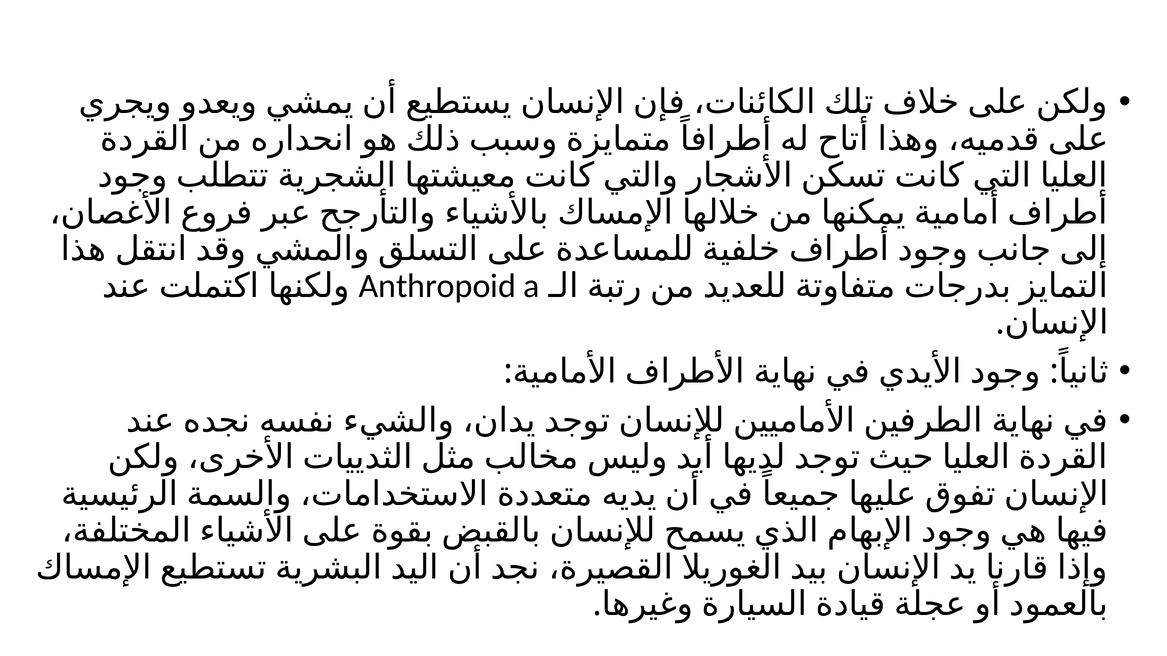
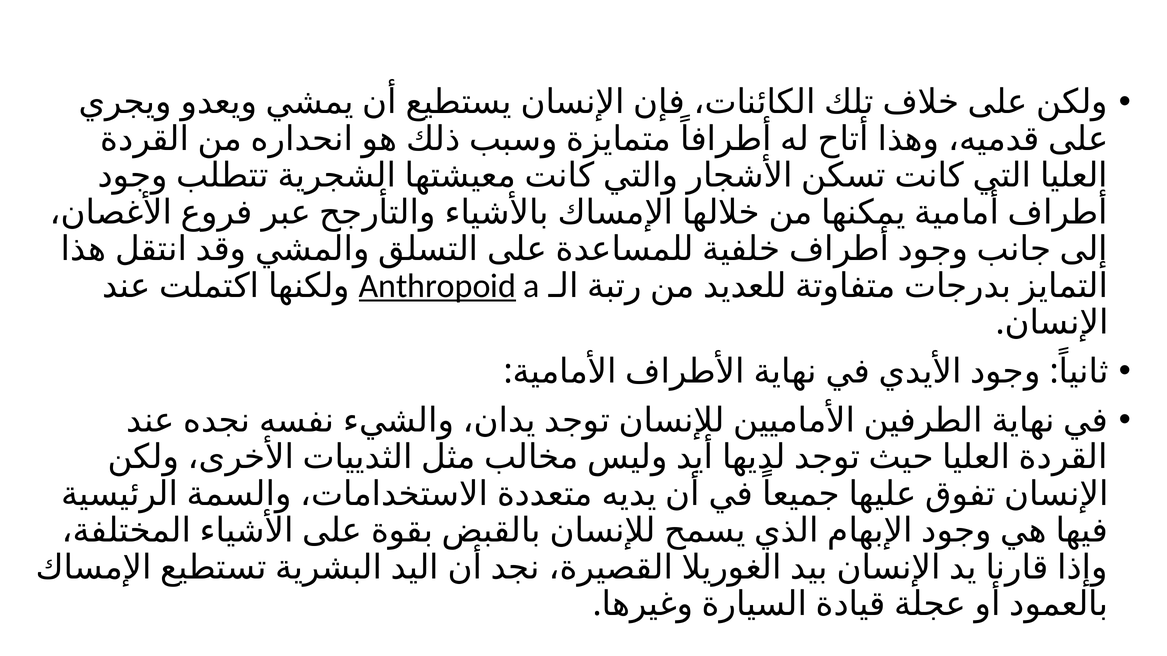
Anthropoid underline: none -> present (437, 286)
